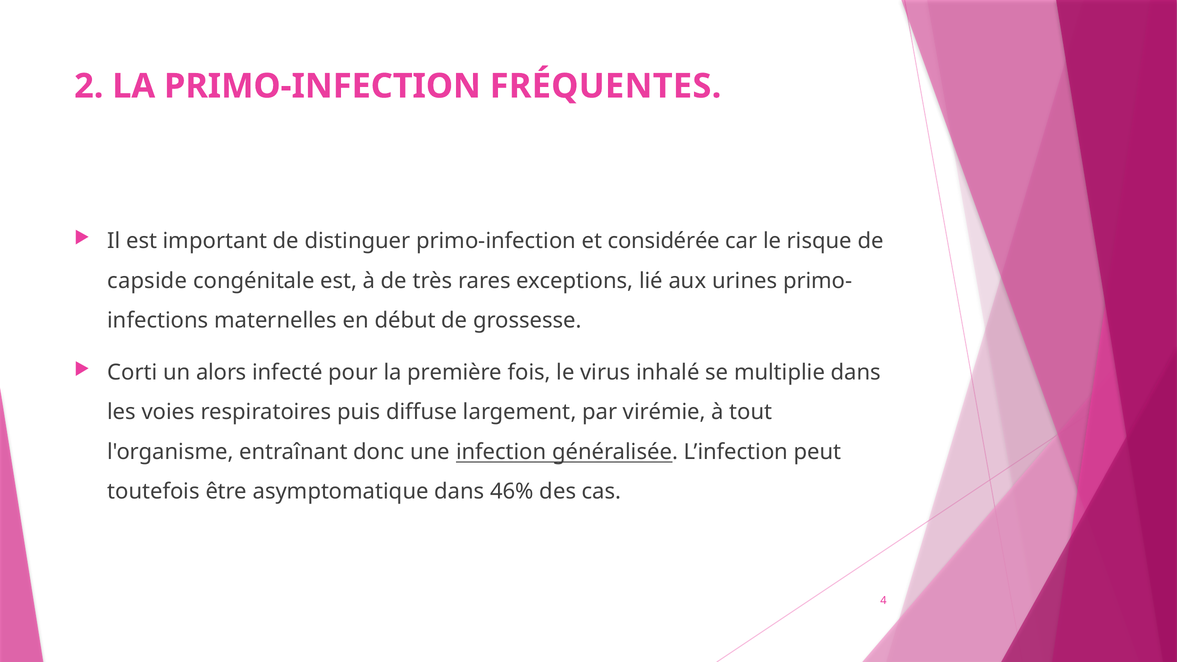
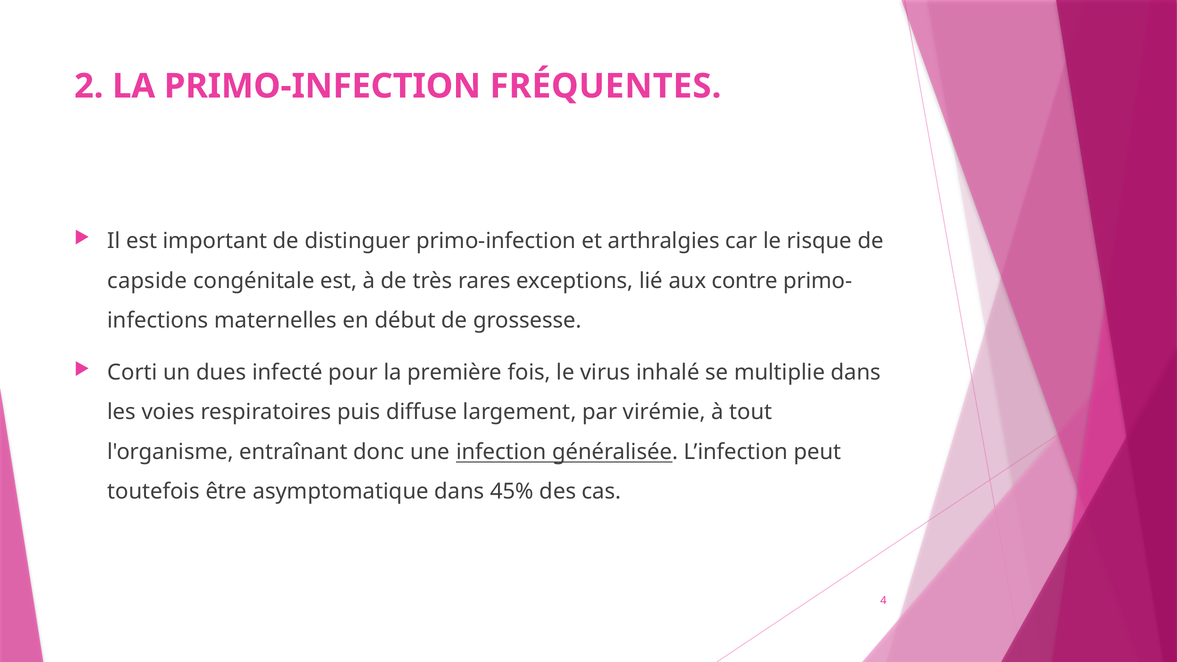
considérée: considérée -> arthralgies (664, 241)
urines: urines -> contre (745, 281)
alors: alors -> dues (221, 372)
46%: 46% -> 45% (512, 492)
